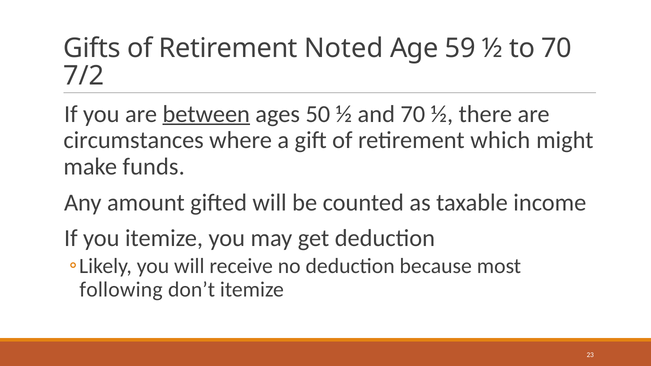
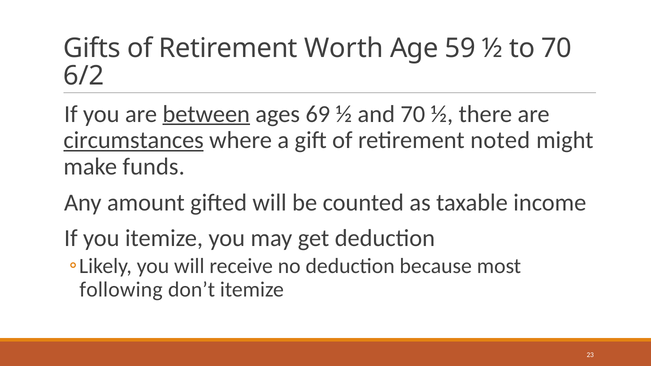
Noted: Noted -> Worth (344, 48)
7/2: 7/2 -> 6/2 (84, 76)
50: 50 -> 69 (318, 114)
circumstances underline: none -> present (134, 140)
which: which -> noted (500, 140)
